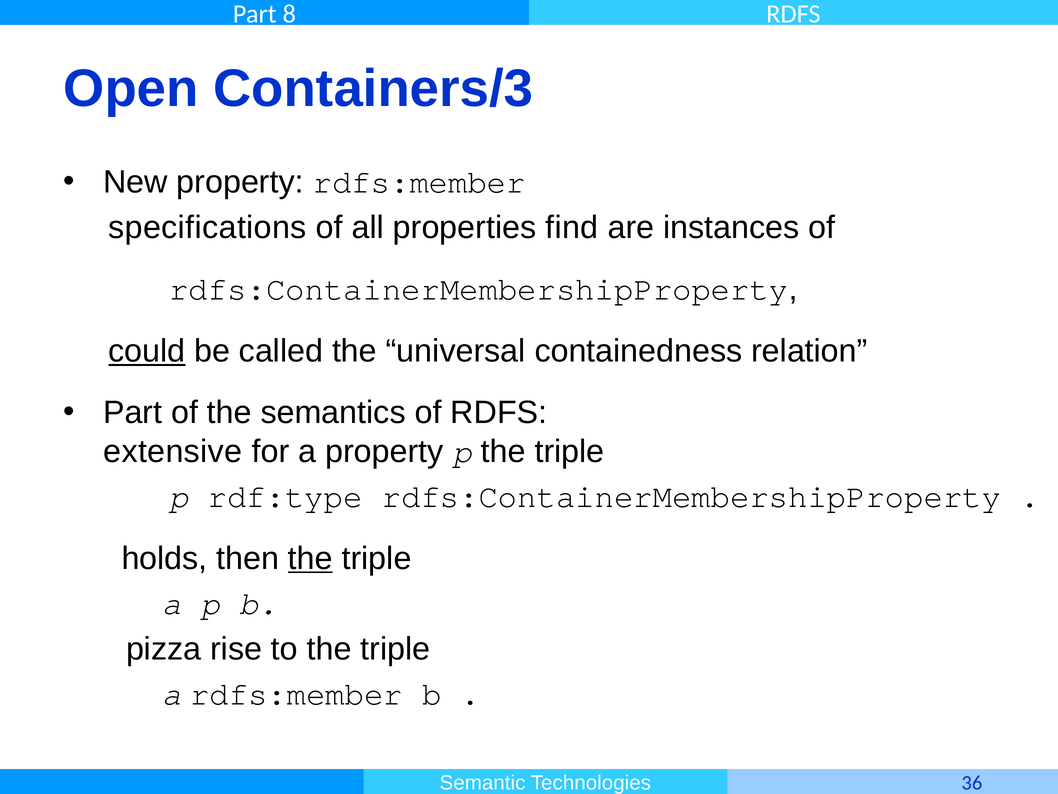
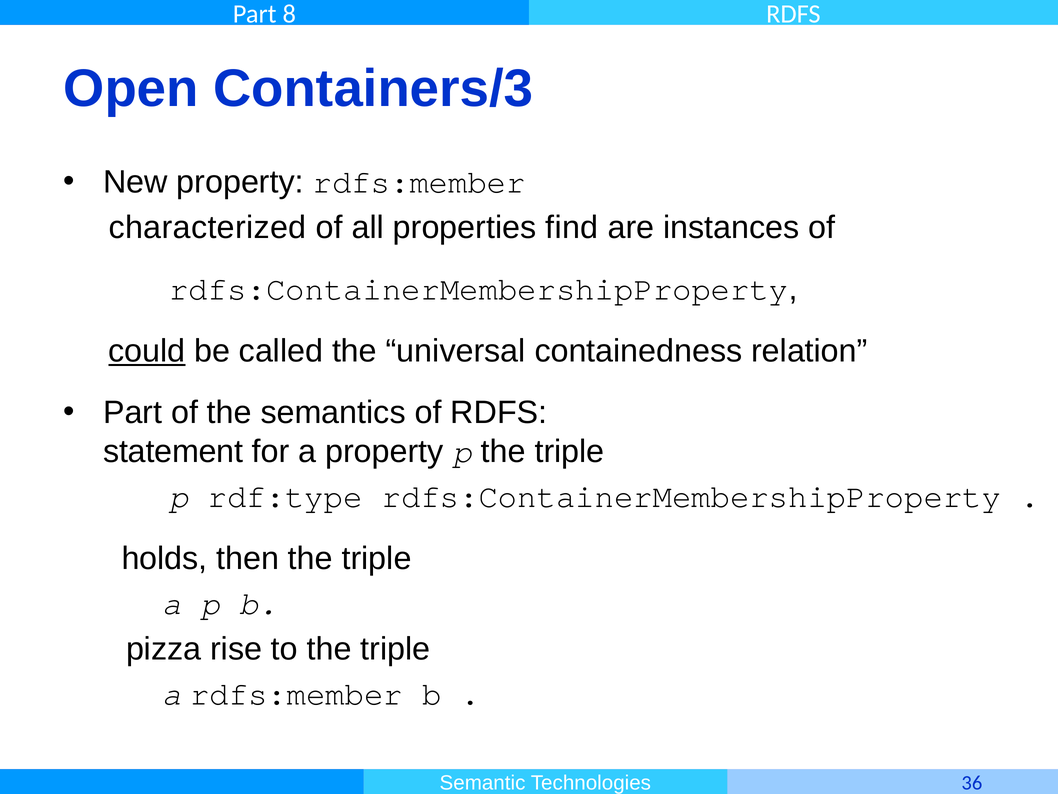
specifications: specifications -> characterized (207, 227)
extensive: extensive -> statement (173, 451)
the underline: present -> none (310, 558)
